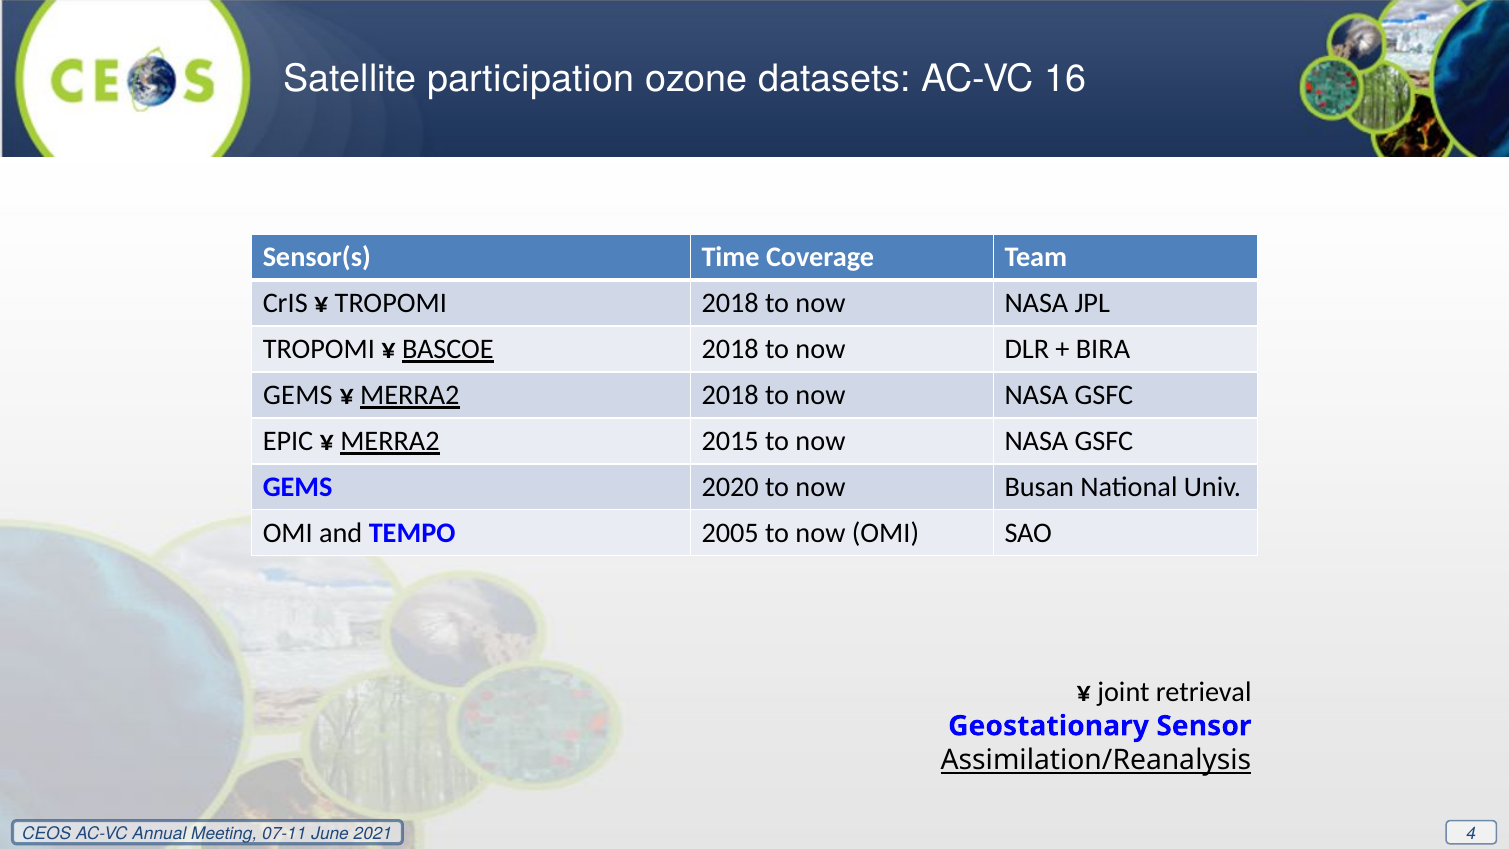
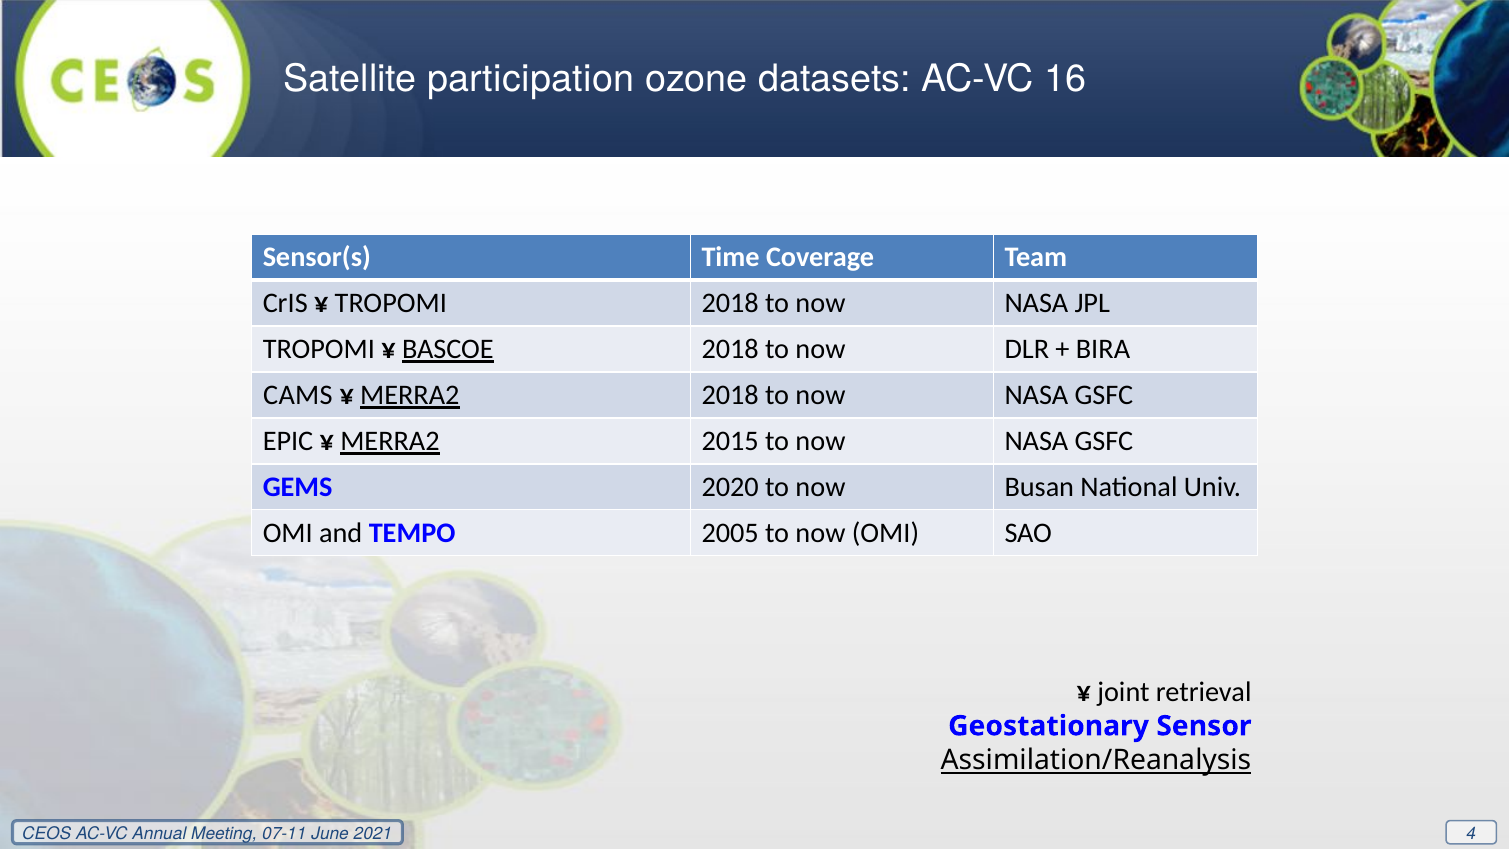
GEMS: GEMS -> CAMS (298, 395)
